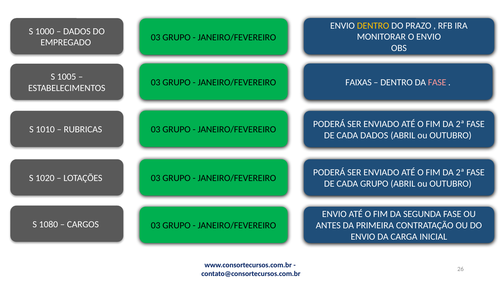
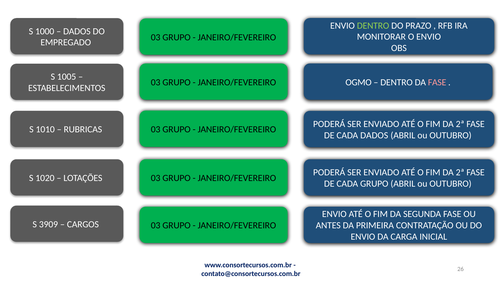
DENTRO colour: yellow -> light green (373, 26)
FAIXAS: FAIXAS -> OGMO (359, 82)
1080: 1080 -> 3909 (48, 225)
